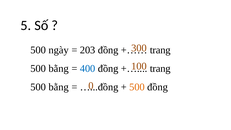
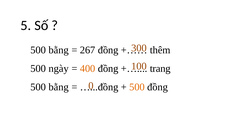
ngày: ngày -> bằng (59, 50)
203: 203 -> 267 (88, 50)
trang: trang -> thêm (160, 50)
bằng: bằng -> ngày (59, 68)
400 colour: blue -> orange (88, 68)
